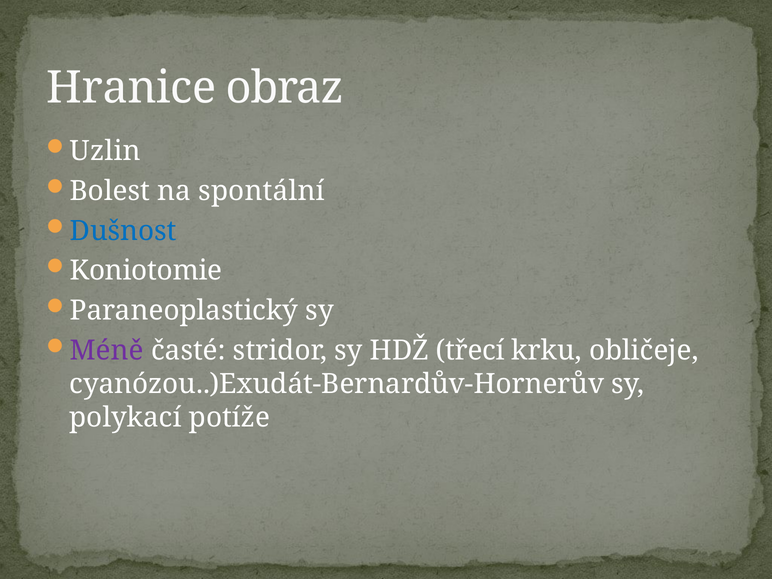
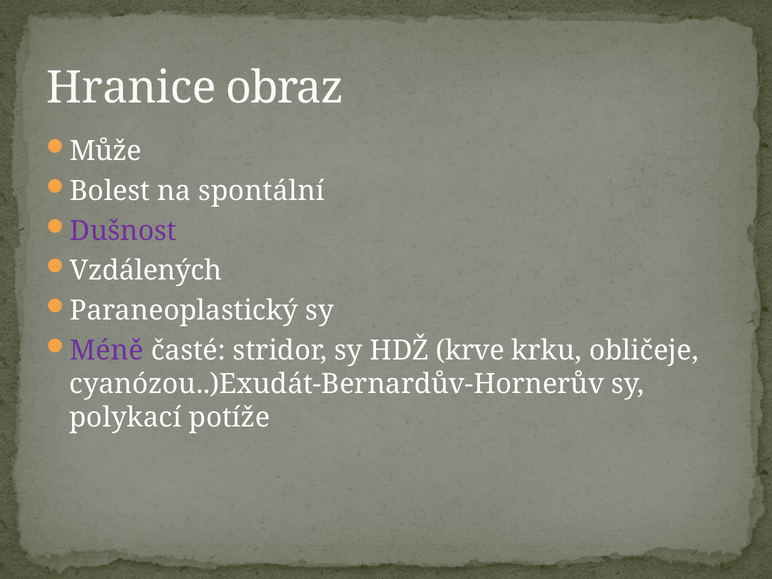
Uzlin: Uzlin -> Může (106, 151)
Dušnost colour: blue -> purple (123, 231)
Koniotomie: Koniotomie -> Vzdálených (146, 271)
třecí: třecí -> krve (470, 351)
